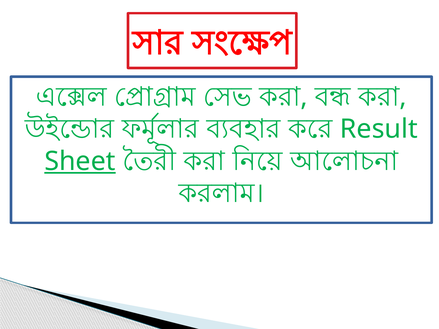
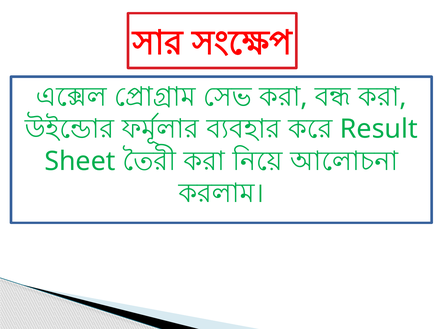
Sheet underline: present -> none (80, 161)
